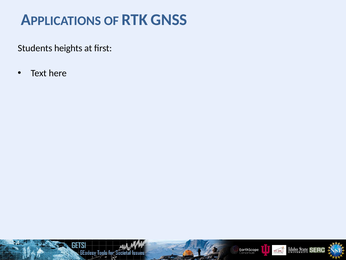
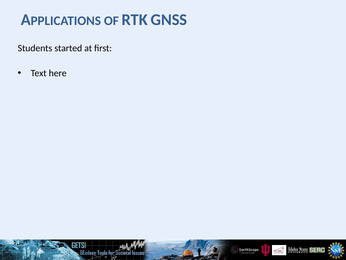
heights: heights -> started (68, 48)
